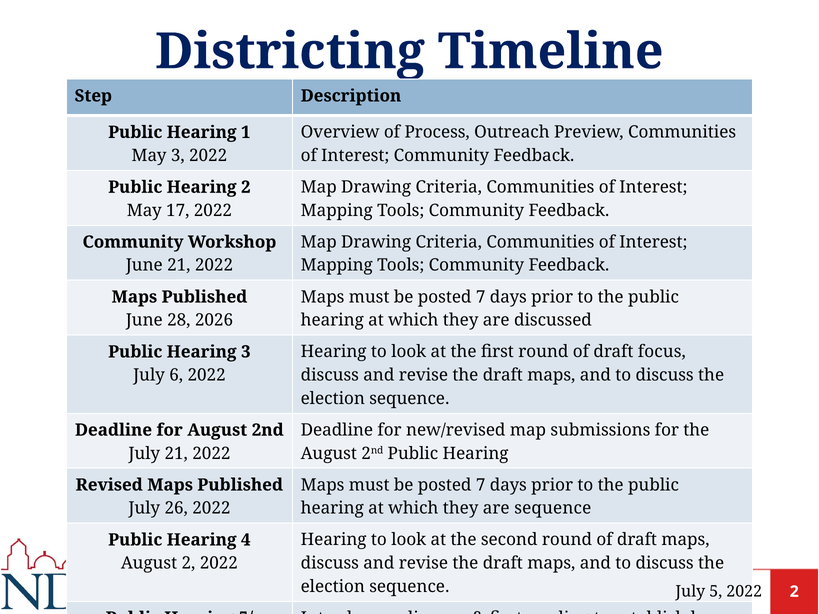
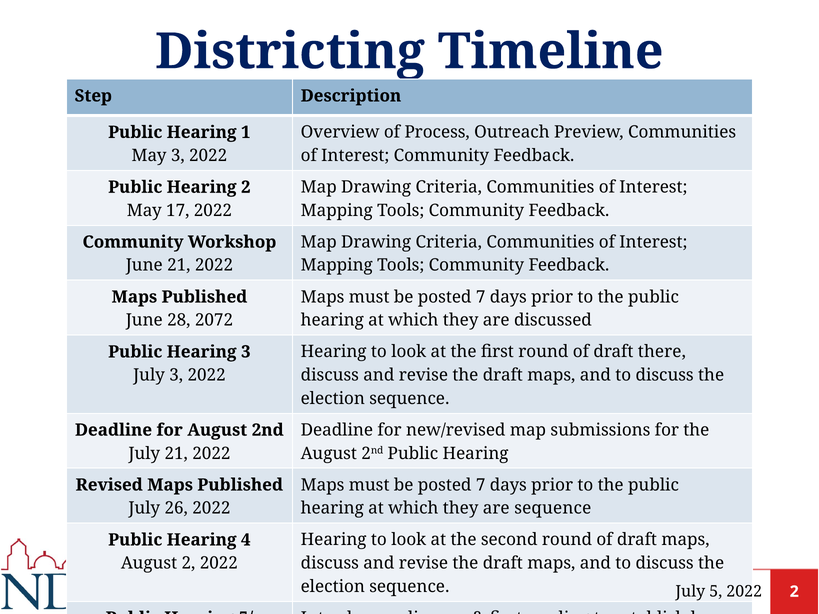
2026: 2026 -> 2072 (214, 320)
focus: focus -> there (662, 352)
July 6: 6 -> 3 (176, 375)
